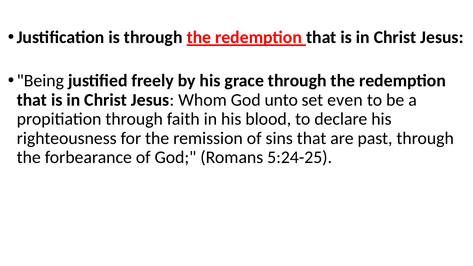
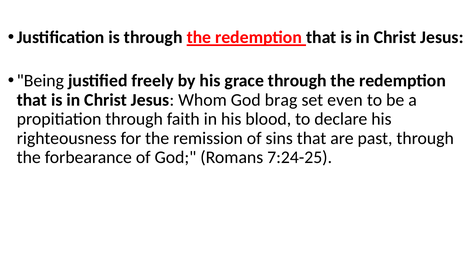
unto: unto -> brag (281, 100)
5:24-25: 5:24-25 -> 7:24-25 (300, 157)
